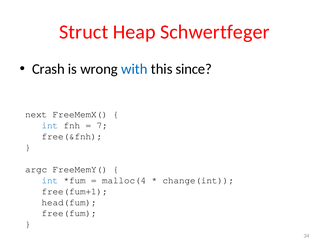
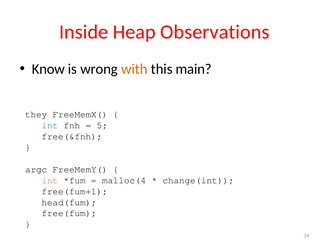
Struct: Struct -> Inside (84, 32)
Schwertfeger: Schwertfeger -> Observations (215, 32)
Crash: Crash -> Know (48, 69)
with colour: blue -> orange (134, 69)
since: since -> main (194, 69)
next: next -> they (36, 114)
7: 7 -> 5 (102, 125)
int colour: blue -> orange (50, 180)
